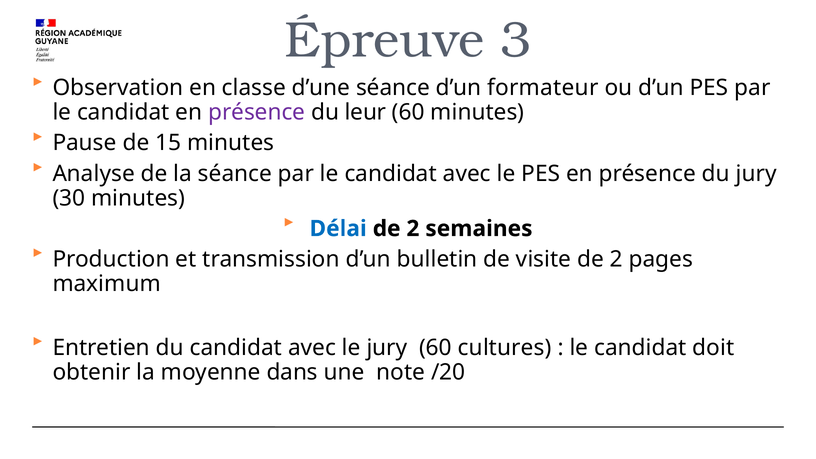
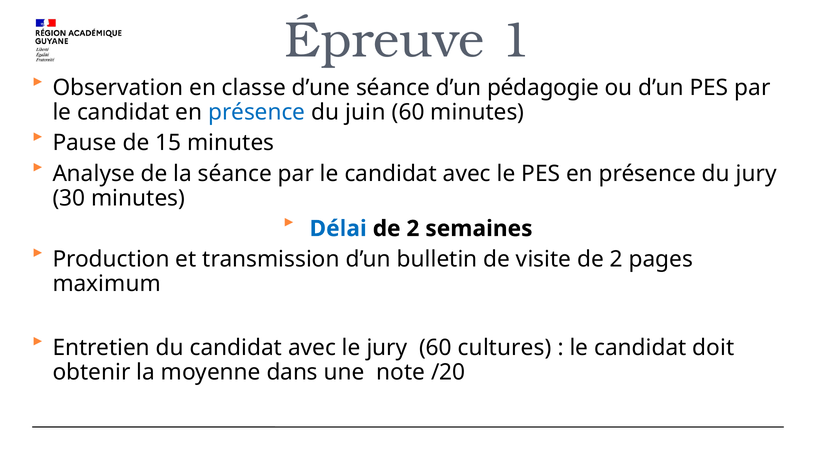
3: 3 -> 1 (515, 40)
formateur: formateur -> pédagogie (543, 88)
présence colour: purple -> blue (257, 112)
leur: leur -> juin (365, 112)
